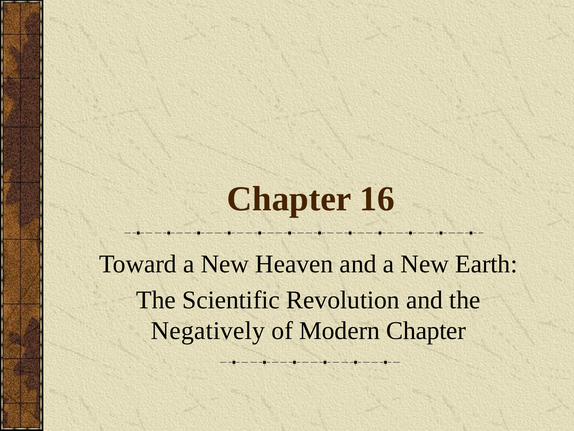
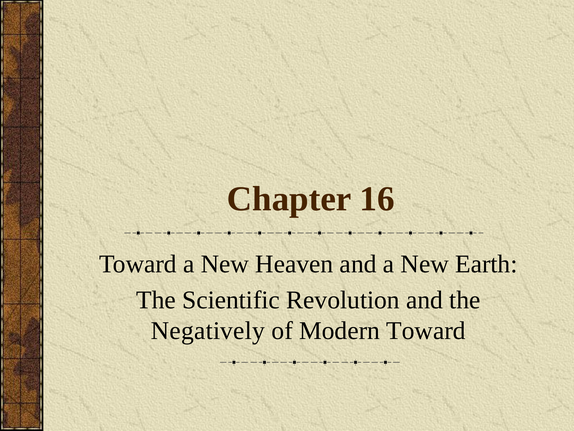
Modern Chapter: Chapter -> Toward (426, 330)
